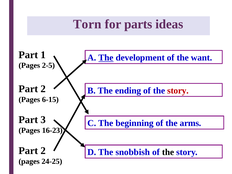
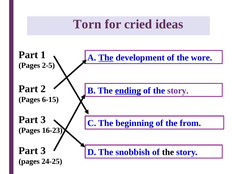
parts: parts -> cried (138, 24)
want: want -> wore (202, 58)
ending underline: none -> present (128, 91)
story colour: red -> purple (178, 91)
arms: arms -> from (190, 123)
2: 2 -> 3 (43, 151)
